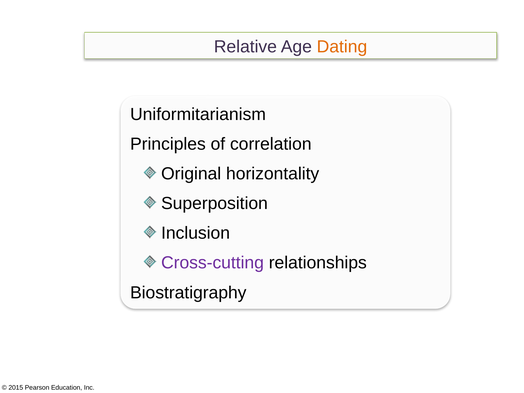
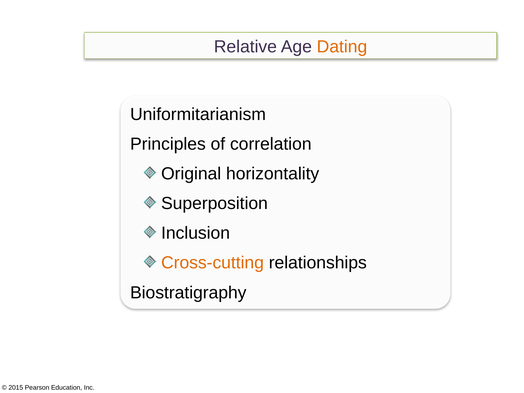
Cross-cutting colour: purple -> orange (213, 263)
